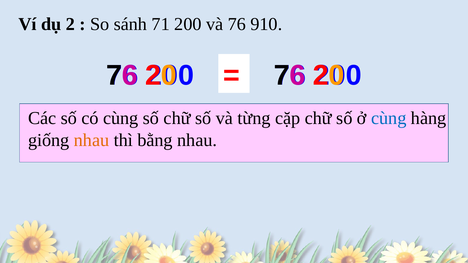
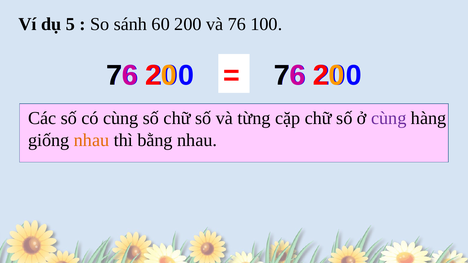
dụ 2: 2 -> 5 (70, 24)
71: 71 -> 60 (161, 24)
910: 910 -> 100 (266, 24)
cùng colour: blue -> purple (389, 118)
